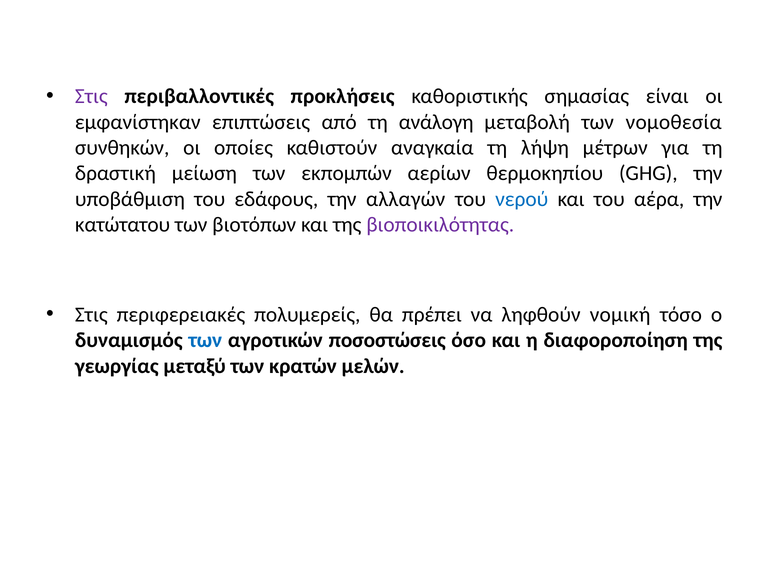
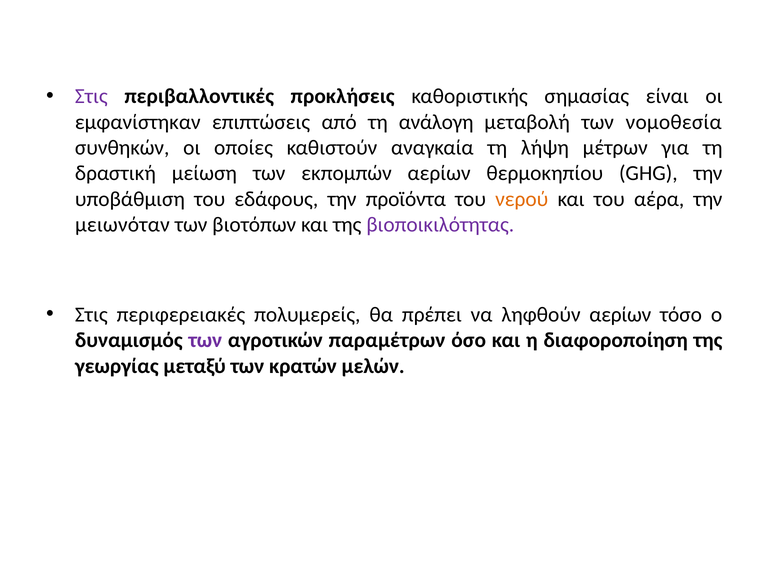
αλλαγών: αλλαγών -> προϊόντα (406, 199)
νερού colour: blue -> orange (522, 199)
κατώτατου: κατώτατου -> μειωνόταν (122, 225)
ληφθούν νομική: νομική -> αερίων (620, 315)
των colour: blue -> purple (205, 340)
ποσοστώσεις: ποσοστώσεις -> παραμέτρων (387, 340)
